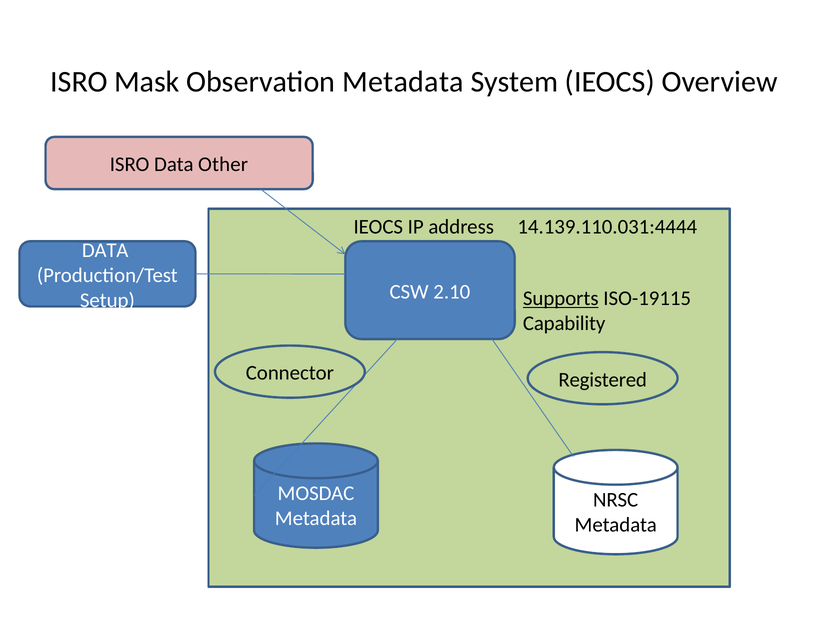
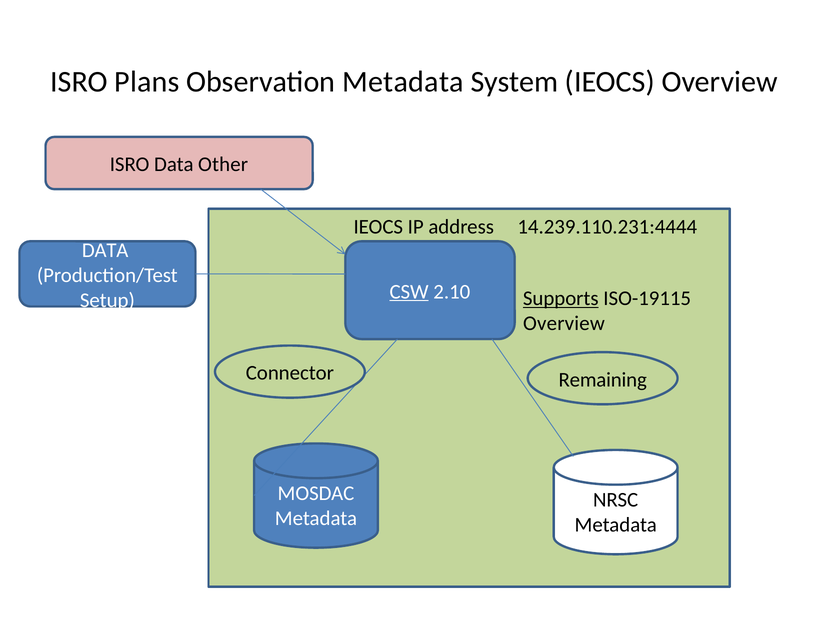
Mask: Mask -> Plans (147, 82)
14.139.110.031:4444: 14.139.110.031:4444 -> 14.239.110.231:4444 (607, 227)
CSW underline: none -> present (409, 291)
Capability: Capability -> Overview (564, 323)
Registered: Registered -> Remaining (603, 379)
